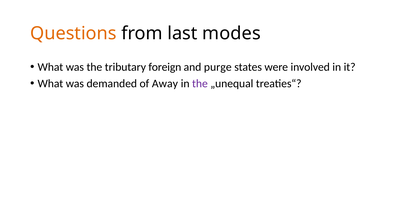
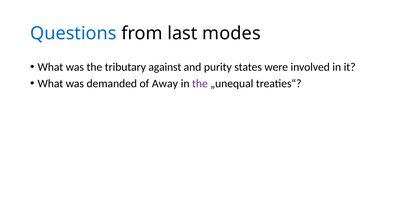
Questions colour: orange -> blue (73, 33)
foreign: foreign -> against (165, 67)
purge: purge -> purity (218, 67)
